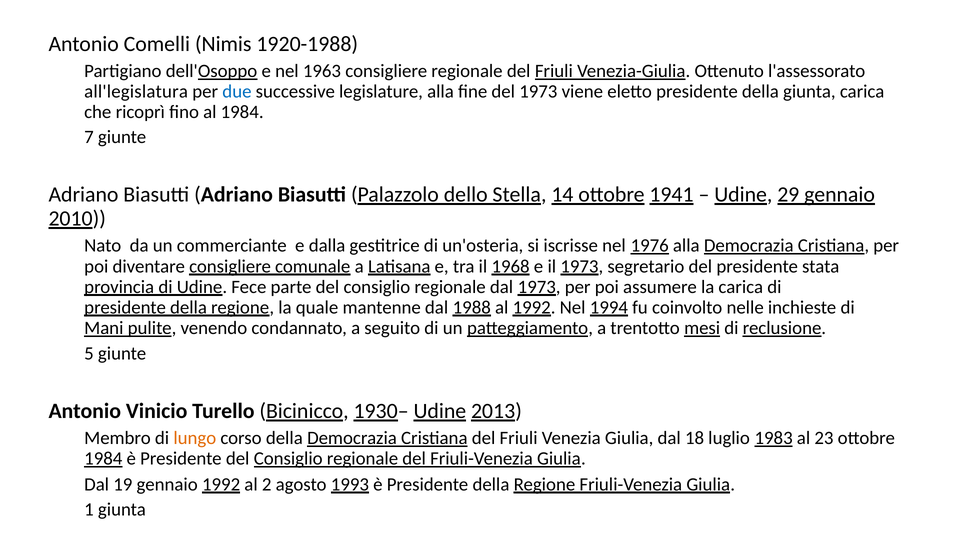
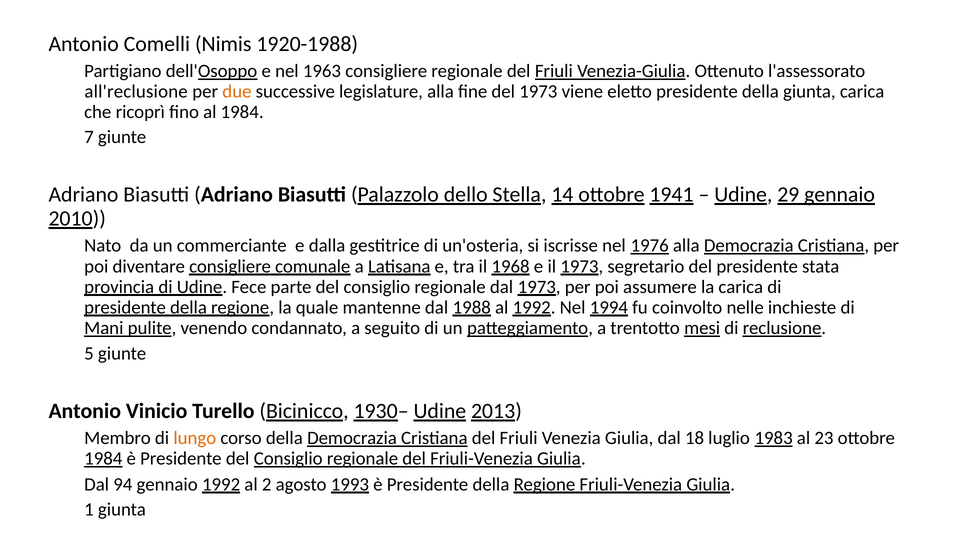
all'legislatura: all'legislatura -> all'reclusione (136, 92)
due colour: blue -> orange (237, 92)
19: 19 -> 94 (123, 484)
